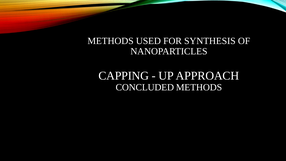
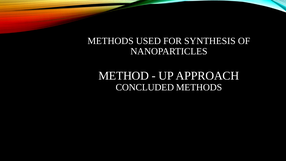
CAPPING: CAPPING -> METHOD (124, 76)
